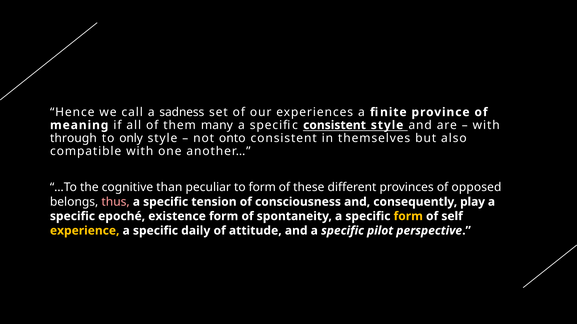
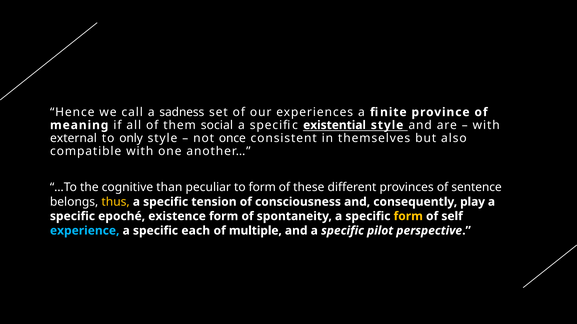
many: many -> social (217, 125)
specific consistent: consistent -> existential (335, 125)
through: through -> external (73, 138)
onto: onto -> once (232, 138)
opposed: opposed -> sentence (477, 188)
thus colour: pink -> yellow (116, 202)
experience colour: yellow -> light blue (85, 231)
daily: daily -> each (196, 231)
attitude: attitude -> multiple (255, 231)
